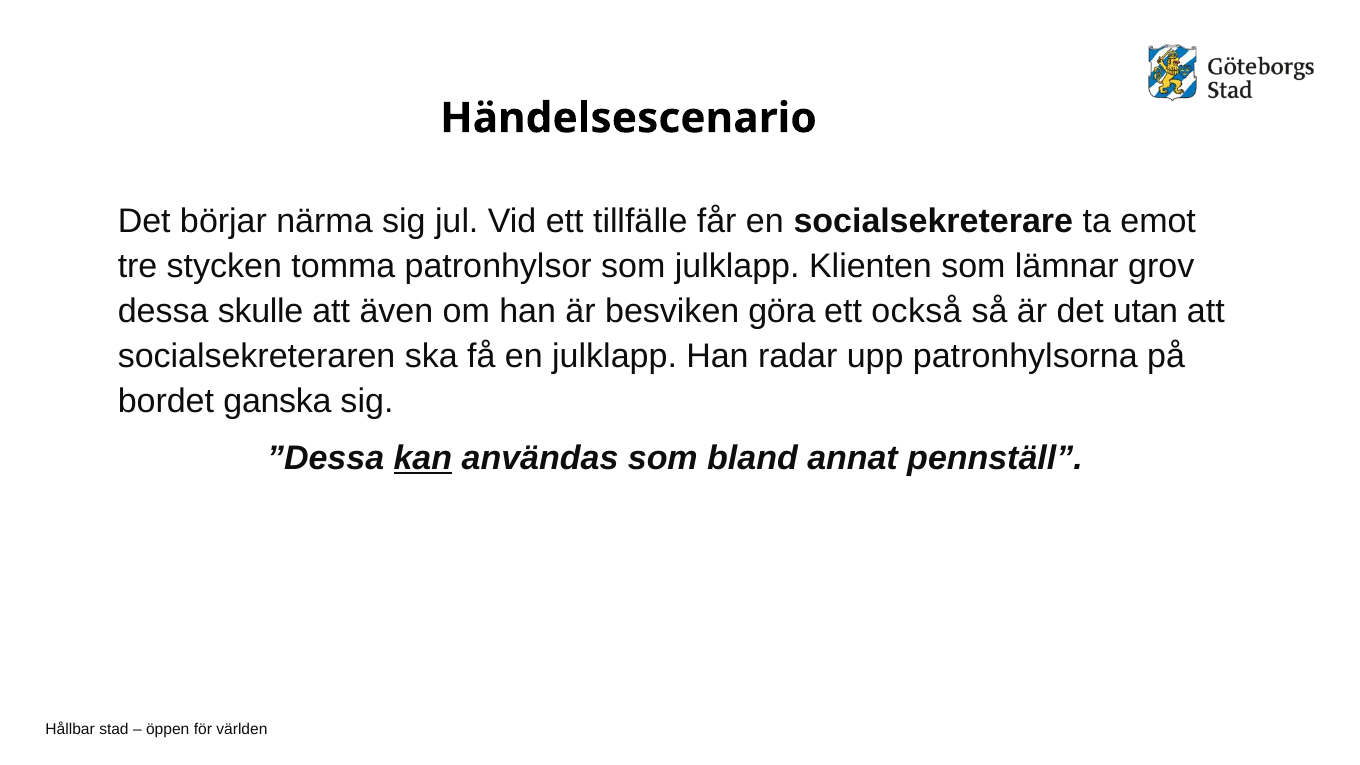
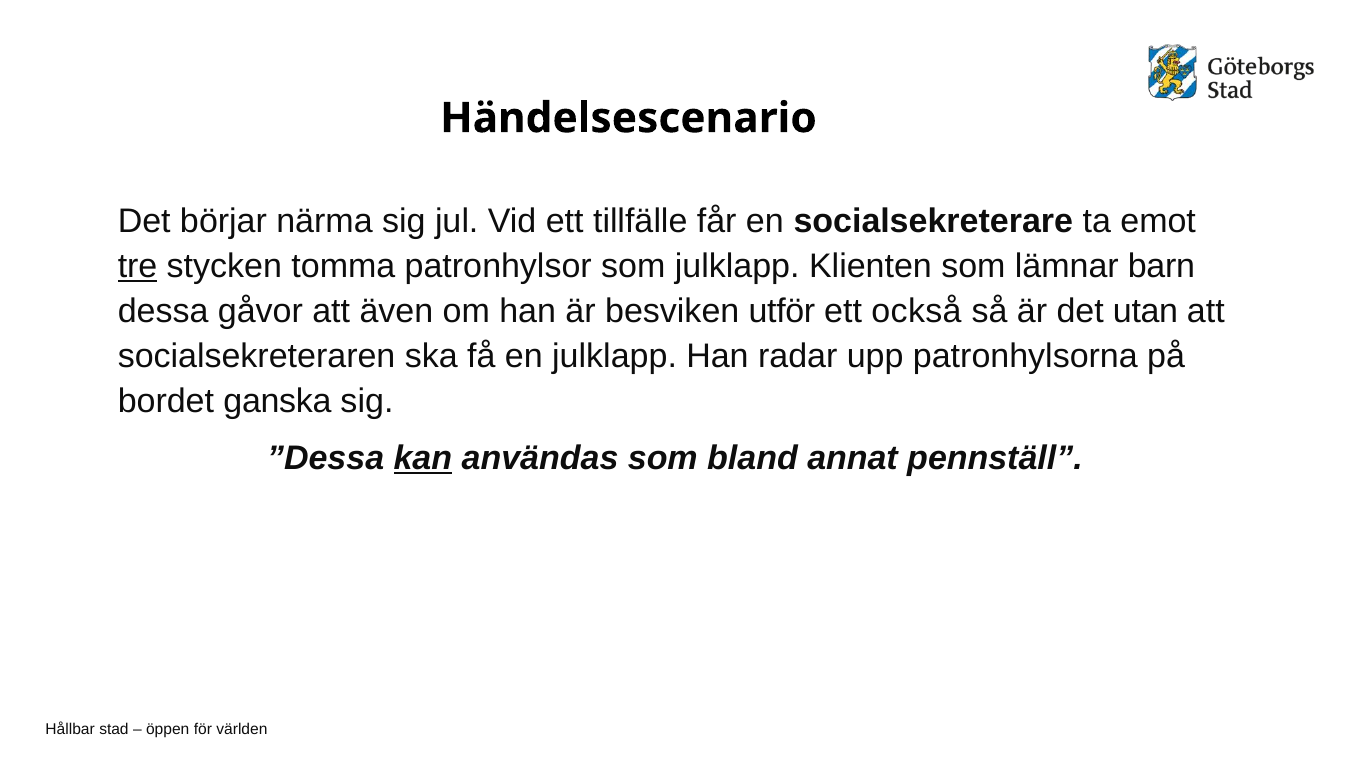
tre underline: none -> present (138, 266)
grov: grov -> barn (1161, 266)
skulle: skulle -> gåvor (260, 311)
göra: göra -> utför (782, 311)
